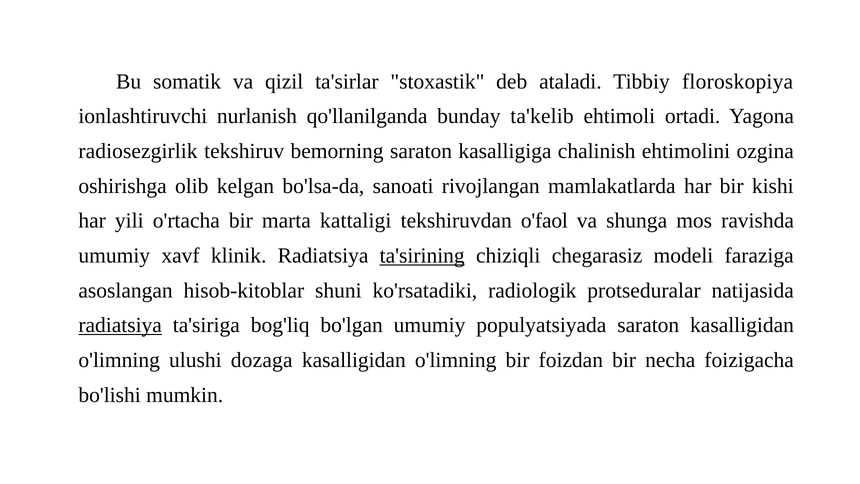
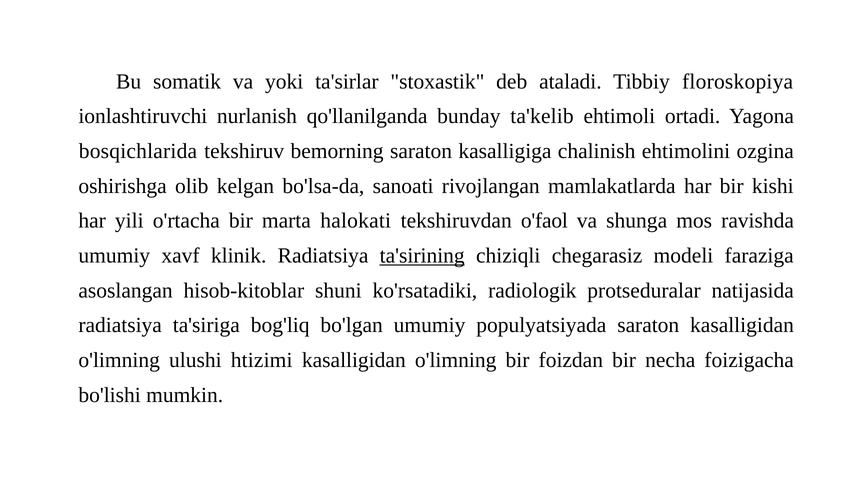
qizil: qizil -> yoki (284, 81)
radiosezgirlik: radiosezgirlik -> bosqichlarida (138, 151)
kattaligi: kattaligi -> halokati (356, 221)
radiatsiya underline: present -> none (120, 325)
dozaga: dozaga -> htizimi (262, 360)
